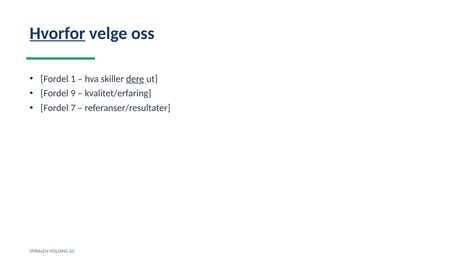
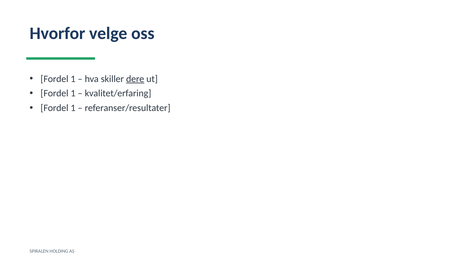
Hvorfor underline: present -> none (57, 33)
9: 9 -> 1 (73, 93)
7: 7 -> 1 (73, 108)
